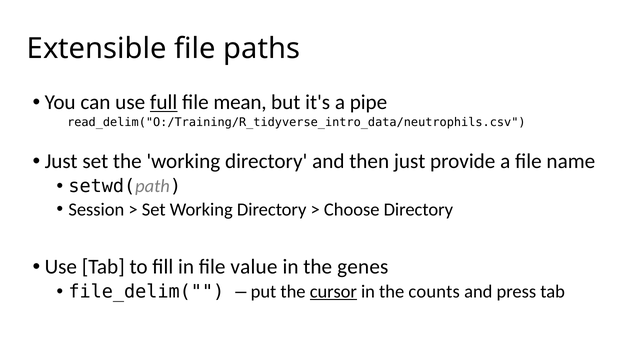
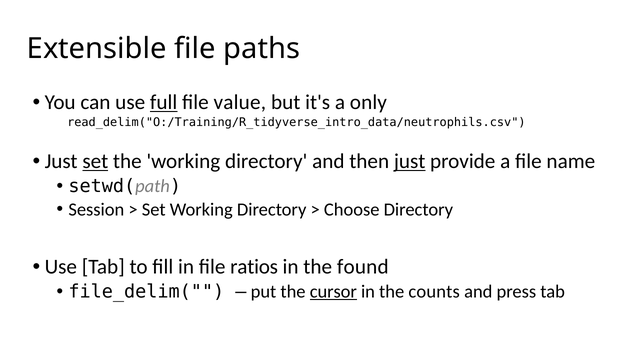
mean: mean -> value (240, 103)
pipe: pipe -> only (368, 103)
set underline: none -> present (95, 162)
just underline: none -> present (410, 162)
value: value -> ratios (254, 267)
genes: genes -> found (363, 267)
